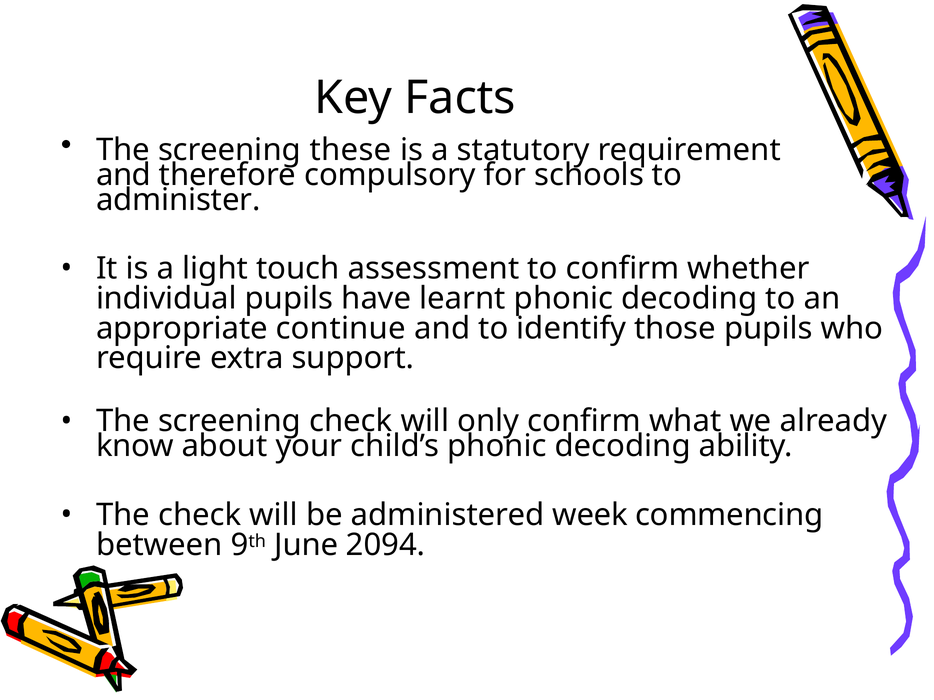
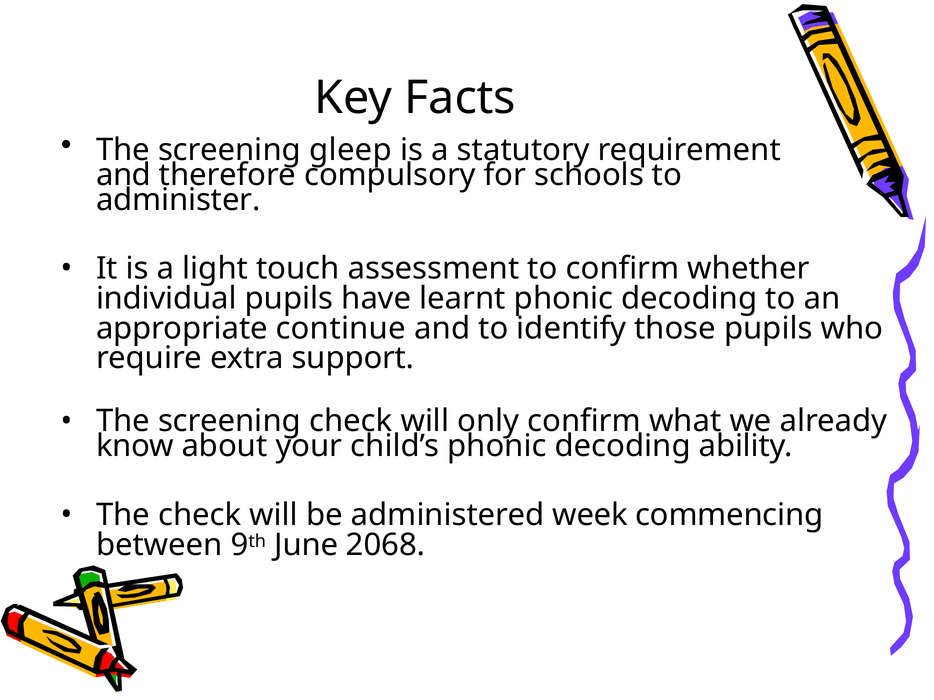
these: these -> gleep (351, 150)
2094: 2094 -> 2068 (386, 545)
